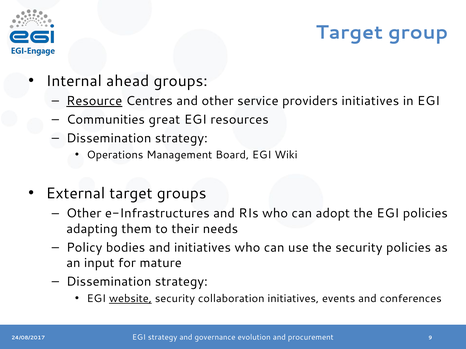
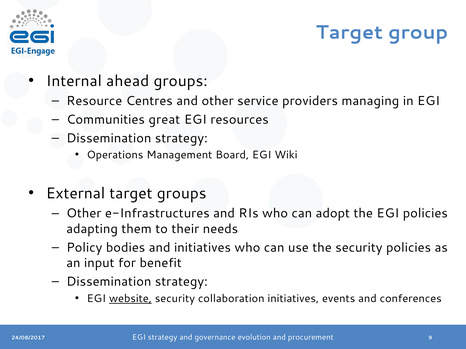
Resource underline: present -> none (94, 101)
providers initiatives: initiatives -> managing (370, 101)
mature: mature -> benefit (161, 263)
